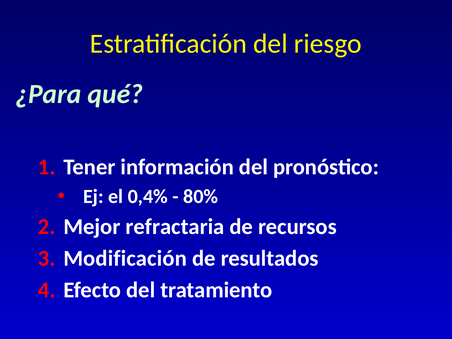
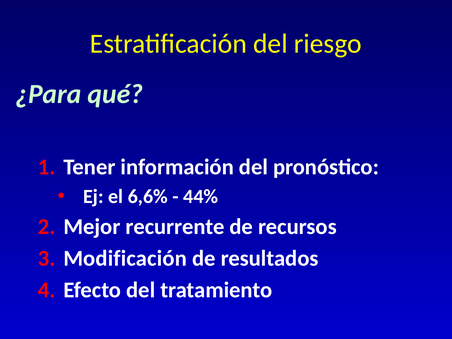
0,4%: 0,4% -> 6,6% (148, 197)
80%: 80% -> 44% (201, 197)
refractaria: refractaria -> recurrente (175, 227)
